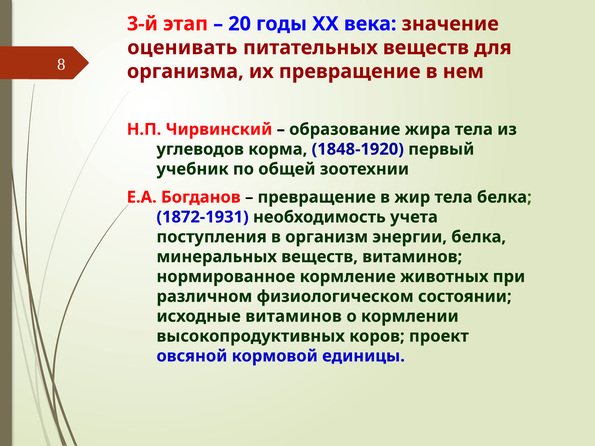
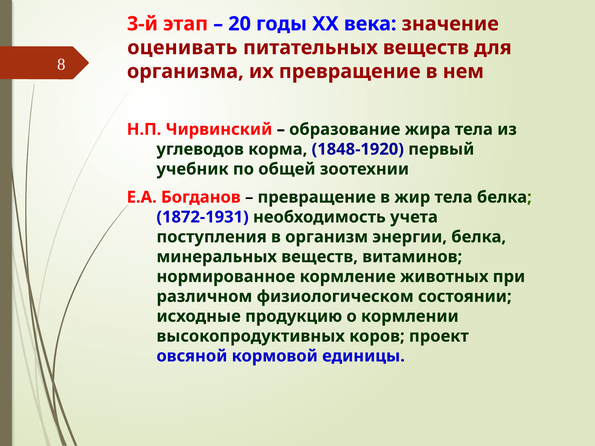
исходные витаминов: витаминов -> продукцию (294, 316)
